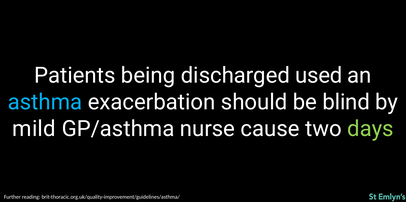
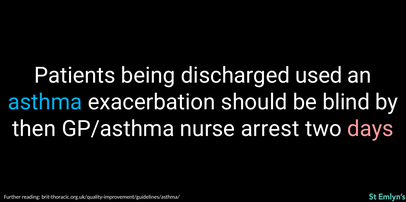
mild: mild -> then (34, 129)
cause: cause -> arrest (270, 129)
days colour: light green -> pink (371, 129)
